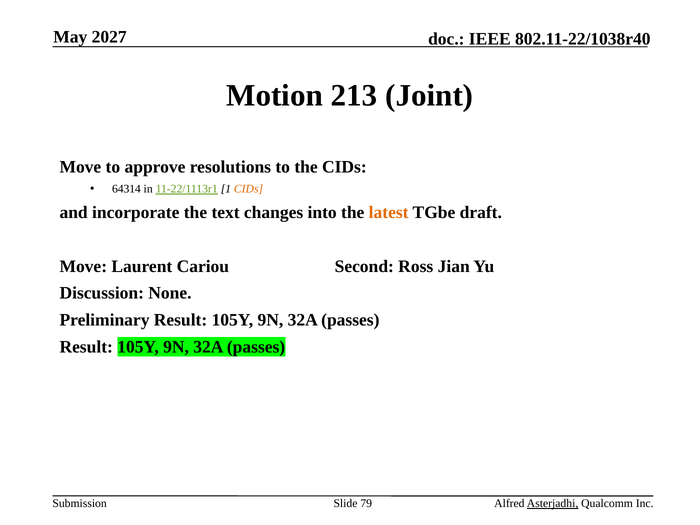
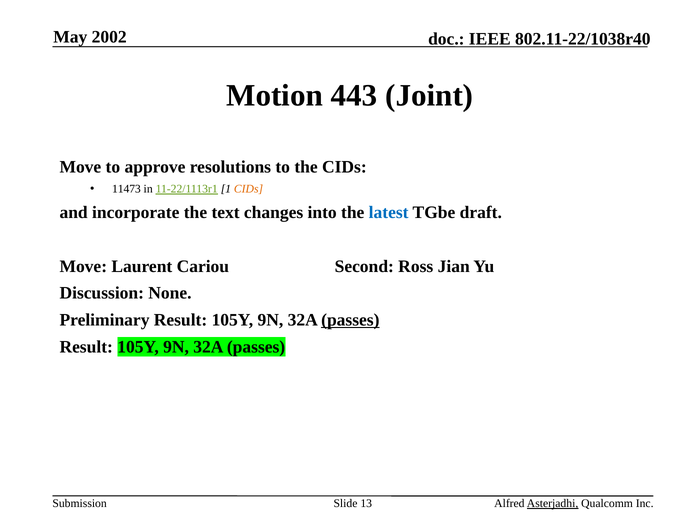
2027: 2027 -> 2002 (109, 37)
213: 213 -> 443 (354, 95)
64314: 64314 -> 11473 (126, 189)
latest colour: orange -> blue (389, 213)
passes underline: none -> present (350, 320)
79: 79 -> 13 (366, 504)
